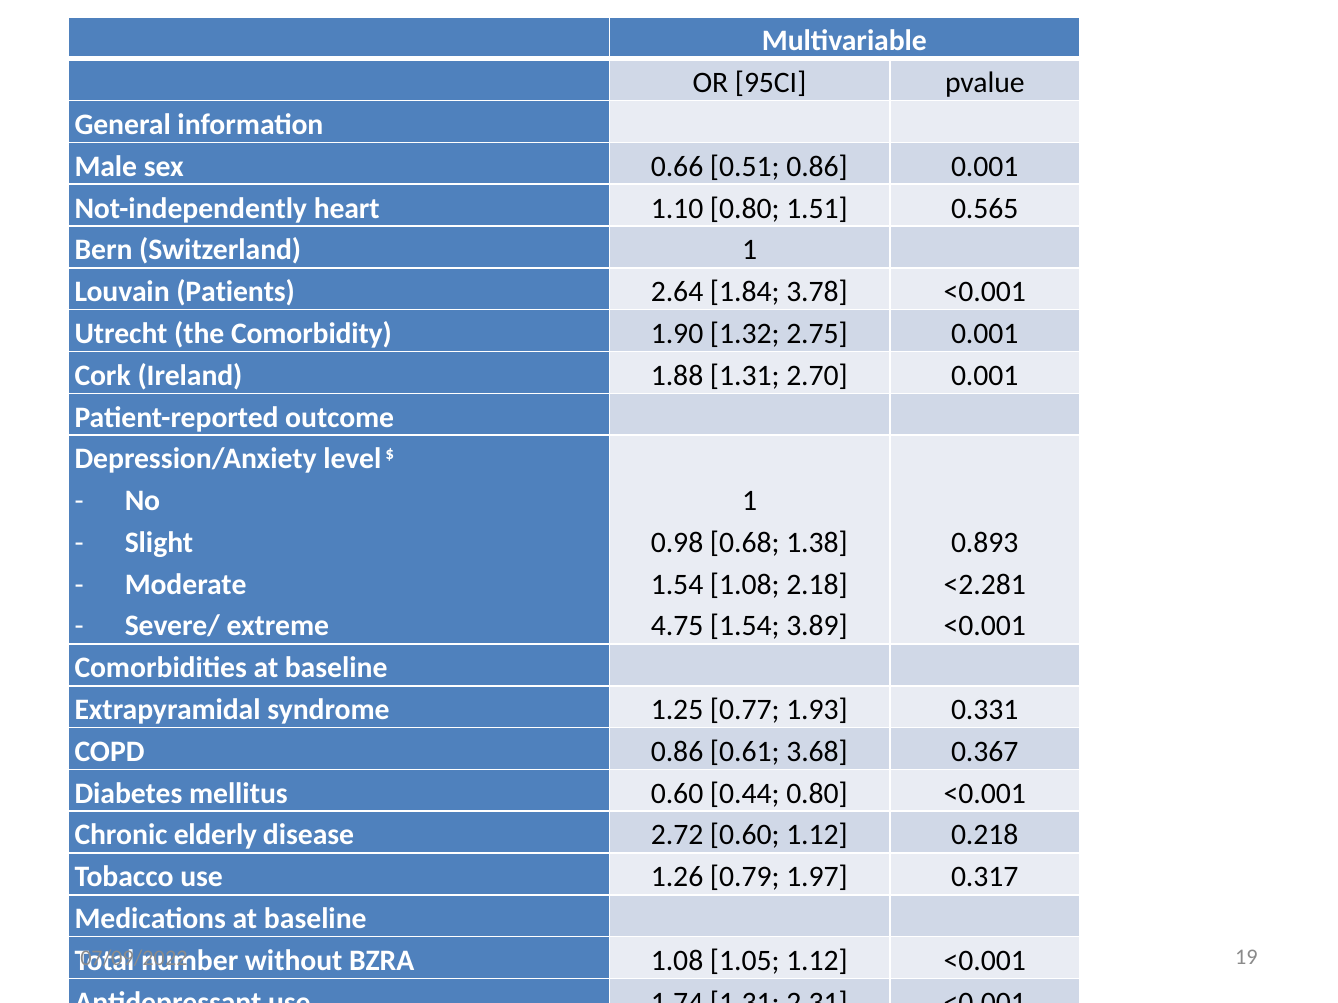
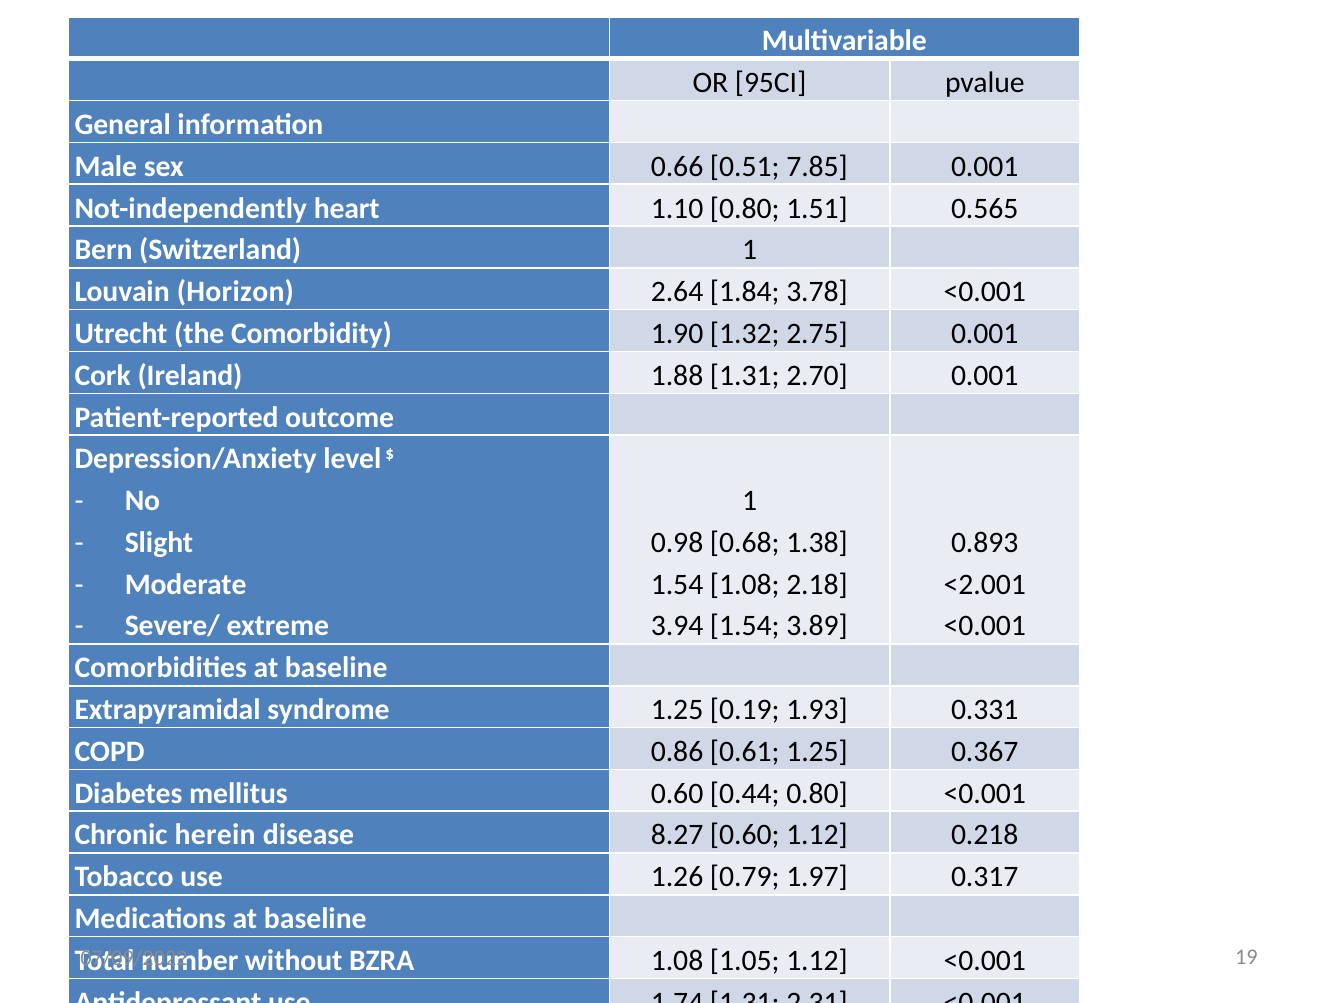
0.51 0.86: 0.86 -> 7.85 (817, 167)
Patients: Patients -> Horizon (235, 292)
<2.281: <2.281 -> <2.001 (985, 585)
4.75: 4.75 -> 3.94 (677, 626)
0.77: 0.77 -> 0.19 (745, 710)
0.61 3.68: 3.68 -> 1.25 (817, 752)
elderly: elderly -> herein (215, 836)
2.72: 2.72 -> 8.27 (677, 836)
